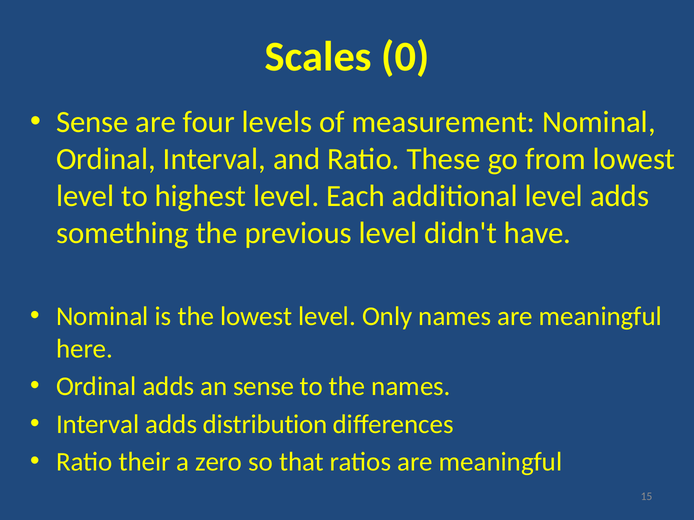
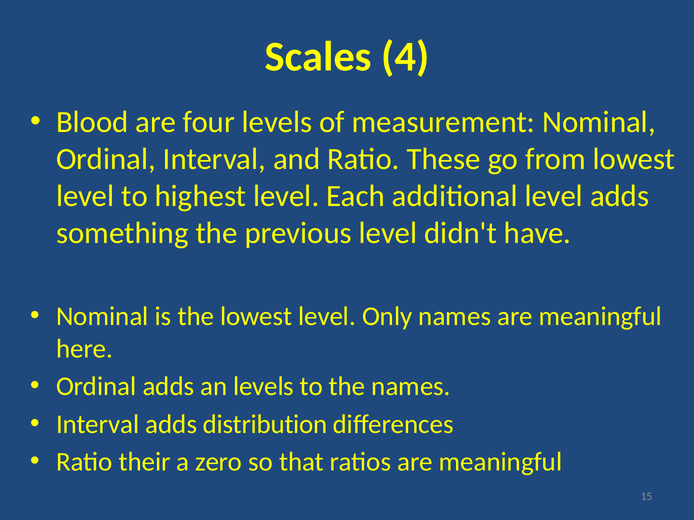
0: 0 -> 4 (405, 57)
Sense: Sense -> Blood (92, 122)
an sense: sense -> levels (264, 387)
